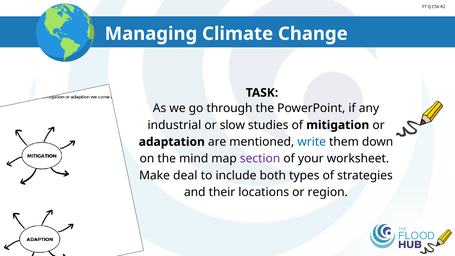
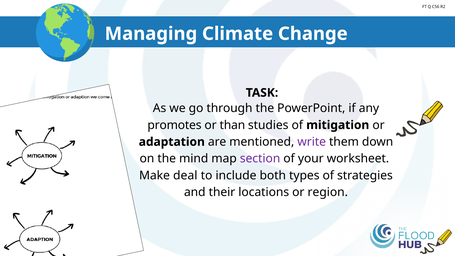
industrial: industrial -> promotes (174, 125)
slow: slow -> than (232, 125)
write colour: blue -> purple (312, 142)
